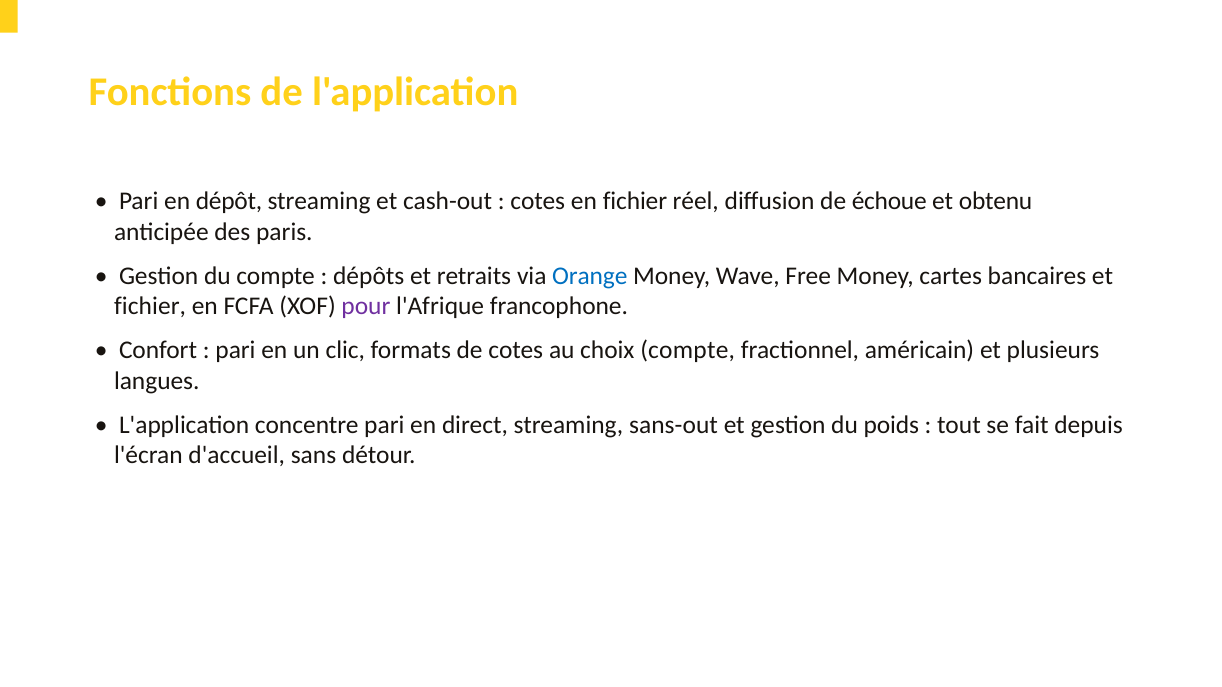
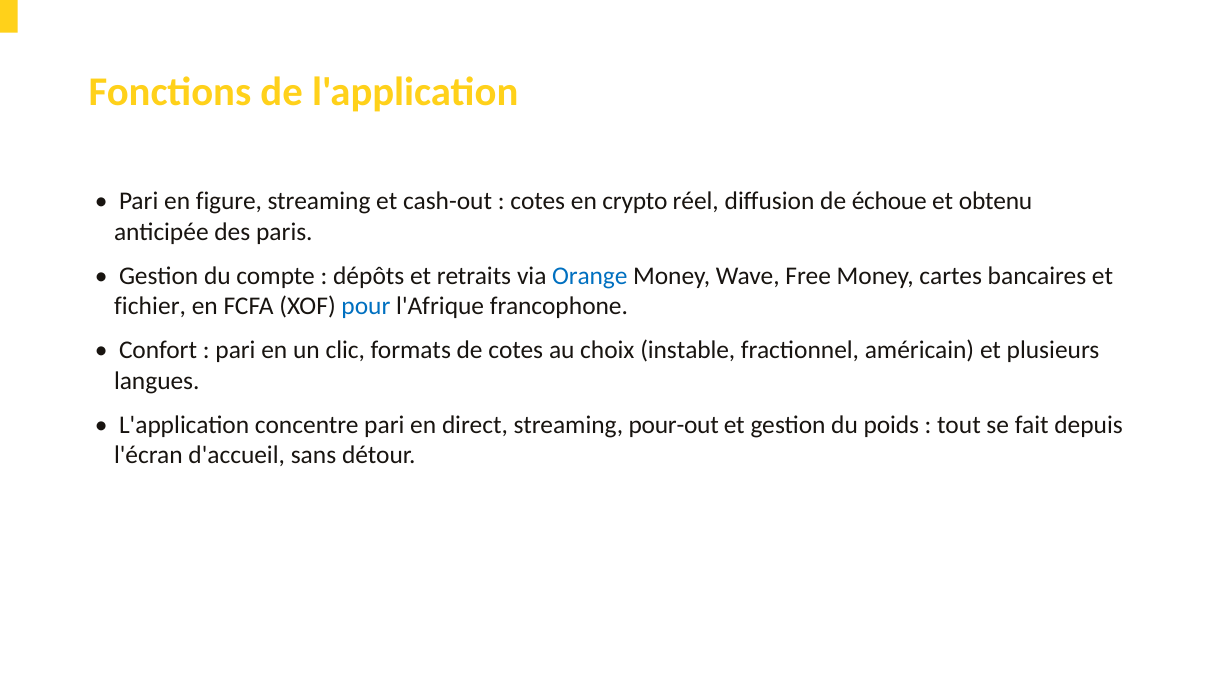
dépôt: dépôt -> figure (229, 201)
en fichier: fichier -> crypto (635, 201)
pour colour: purple -> blue (366, 307)
choix compte: compte -> instable (688, 351)
sans-out: sans-out -> pour-out (674, 425)
